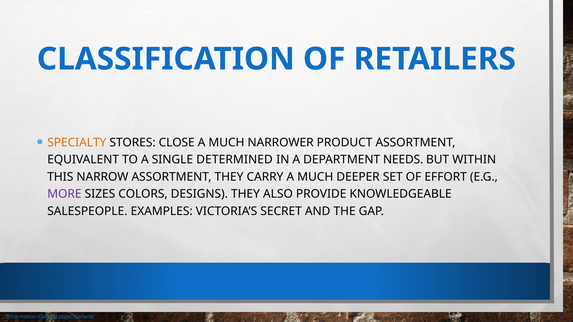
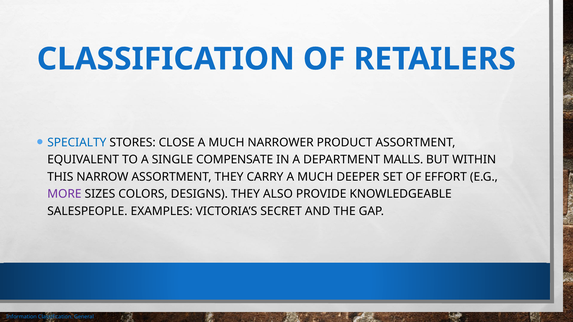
SPECIALTY colour: orange -> blue (77, 143)
DETERMINED: DETERMINED -> COMPENSATE (235, 160)
NEEDS: NEEDS -> MALLS (403, 160)
